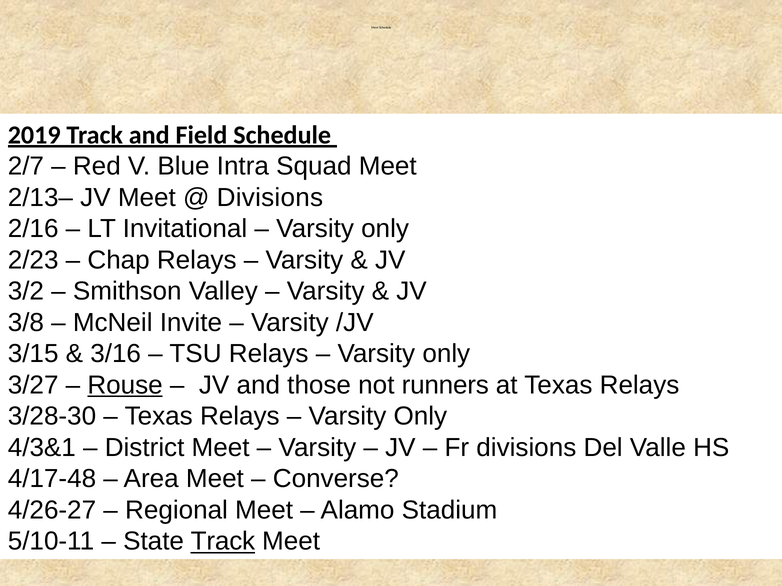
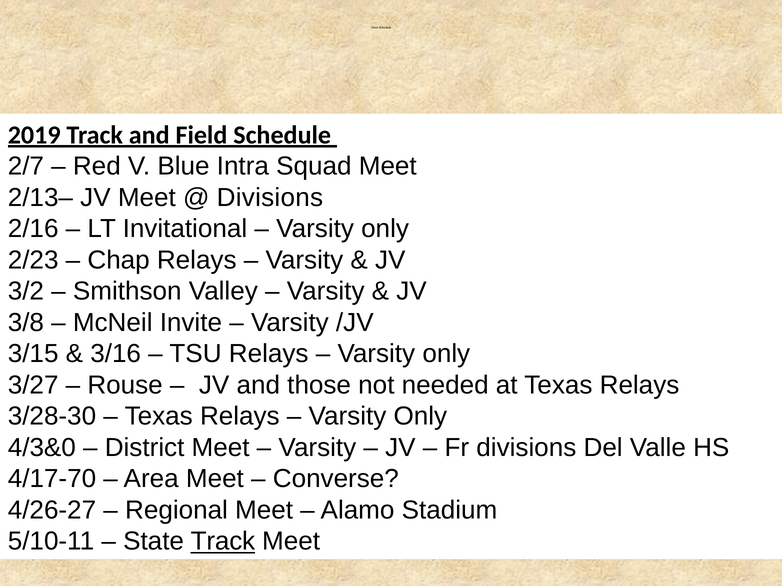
Rouse underline: present -> none (125, 385)
runners: runners -> needed (445, 385)
4/3&1: 4/3&1 -> 4/3&0 (42, 448)
4/17-48: 4/17-48 -> 4/17-70 (52, 479)
